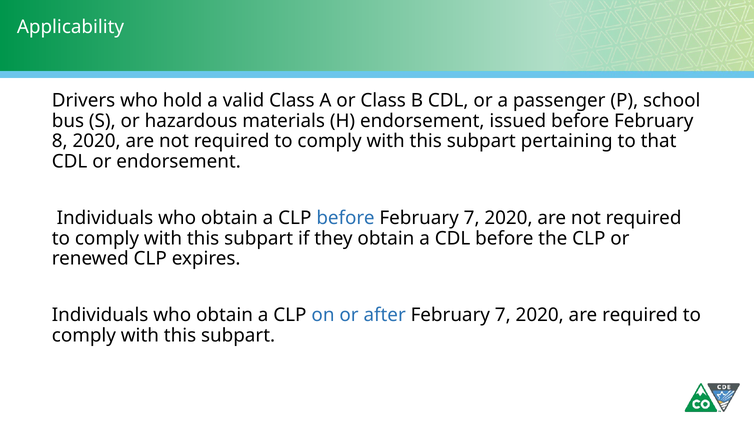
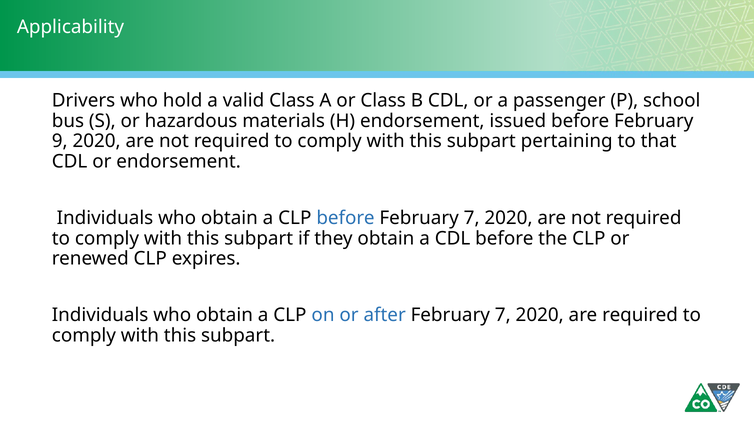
8: 8 -> 9 (60, 141)
